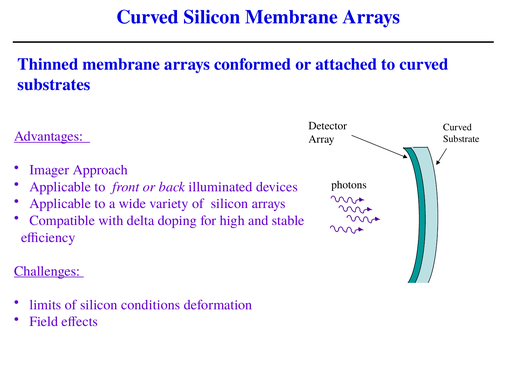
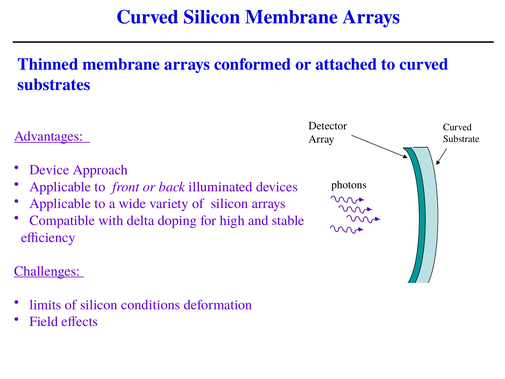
Imager: Imager -> Device (49, 170)
